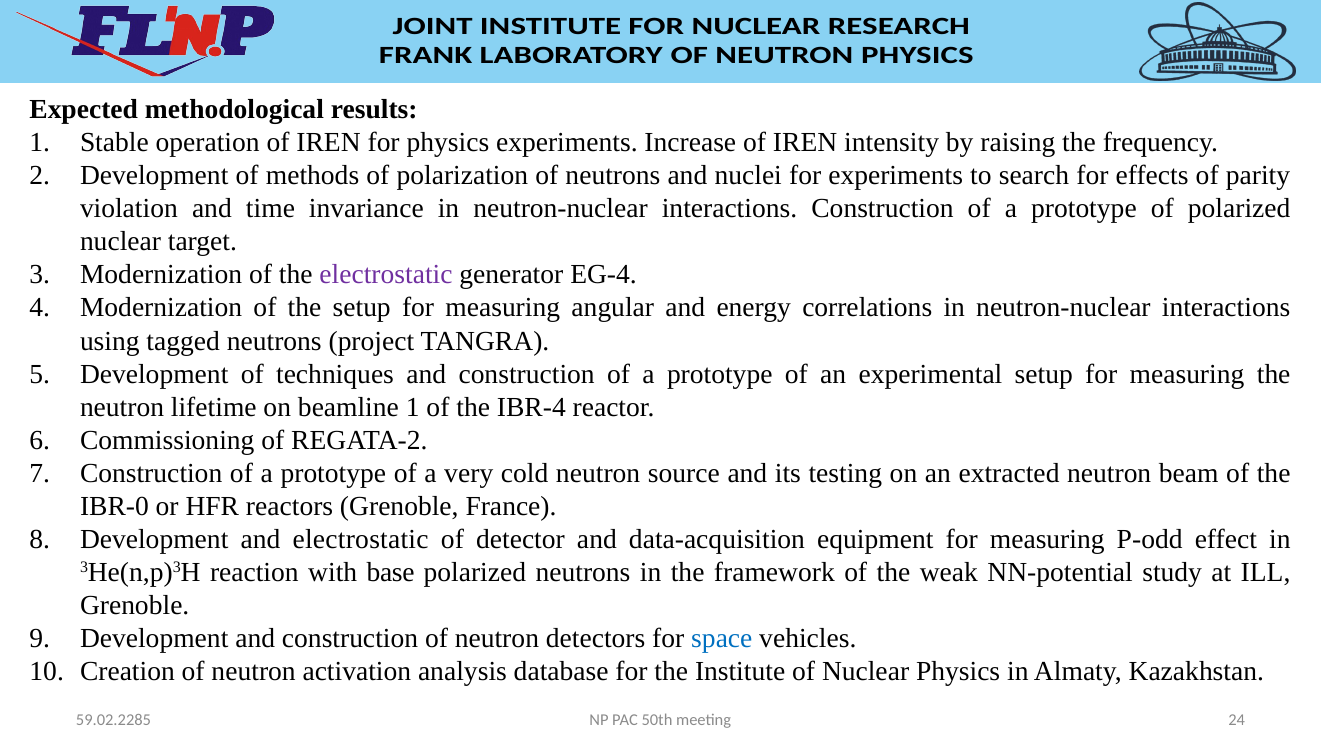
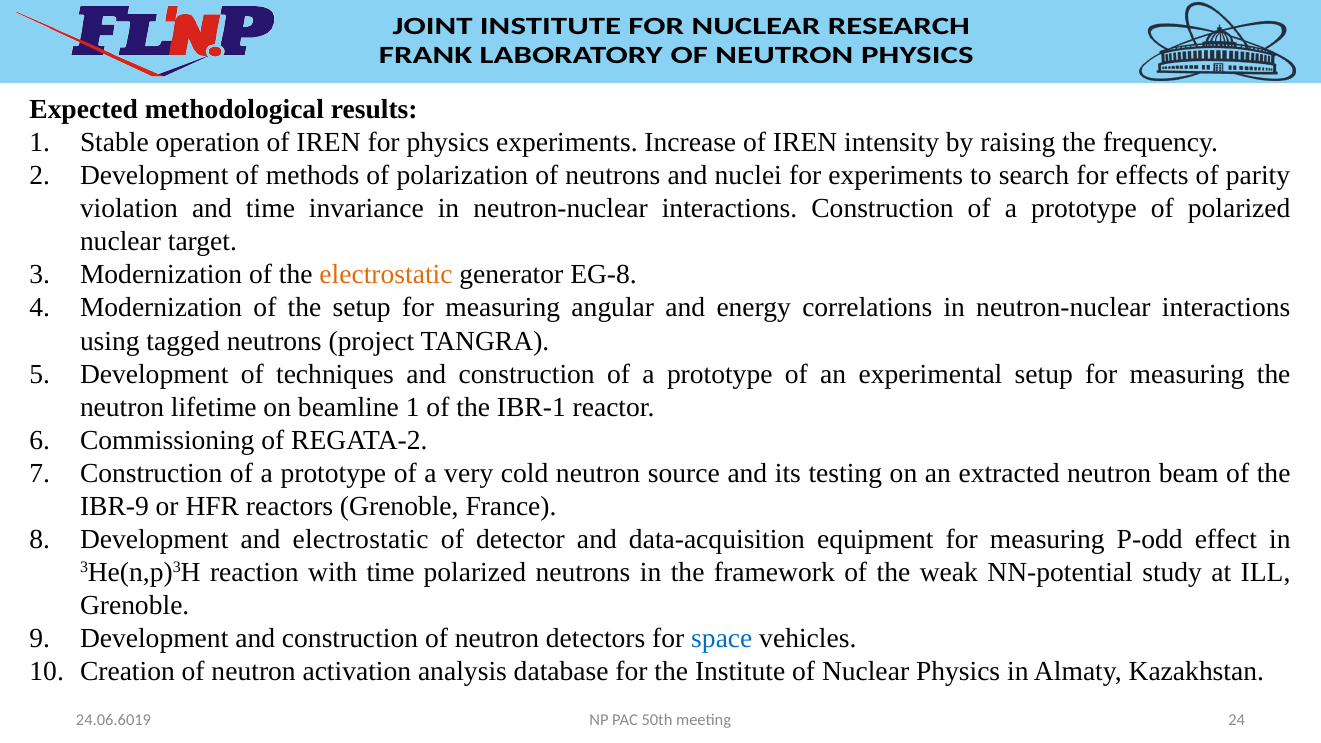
electrostatic colour: purple -> orange (386, 275)
EG-4: EG-4 -> EG-8 (604, 275)
IBR-4: IBR-4 -> IBR-1 (531, 407)
IBR-0: IBR-0 -> IBR-9 (114, 506)
with base: base -> time (391, 572)
59.02.2285: 59.02.2285 -> 24.06.6019 (113, 720)
